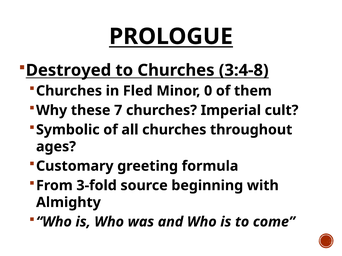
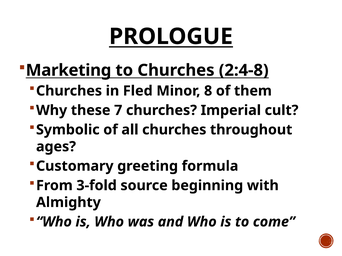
Destroyed: Destroyed -> Marketing (69, 70)
3:4-8: 3:4-8 -> 2:4-8 (244, 70)
0: 0 -> 8 (208, 91)
